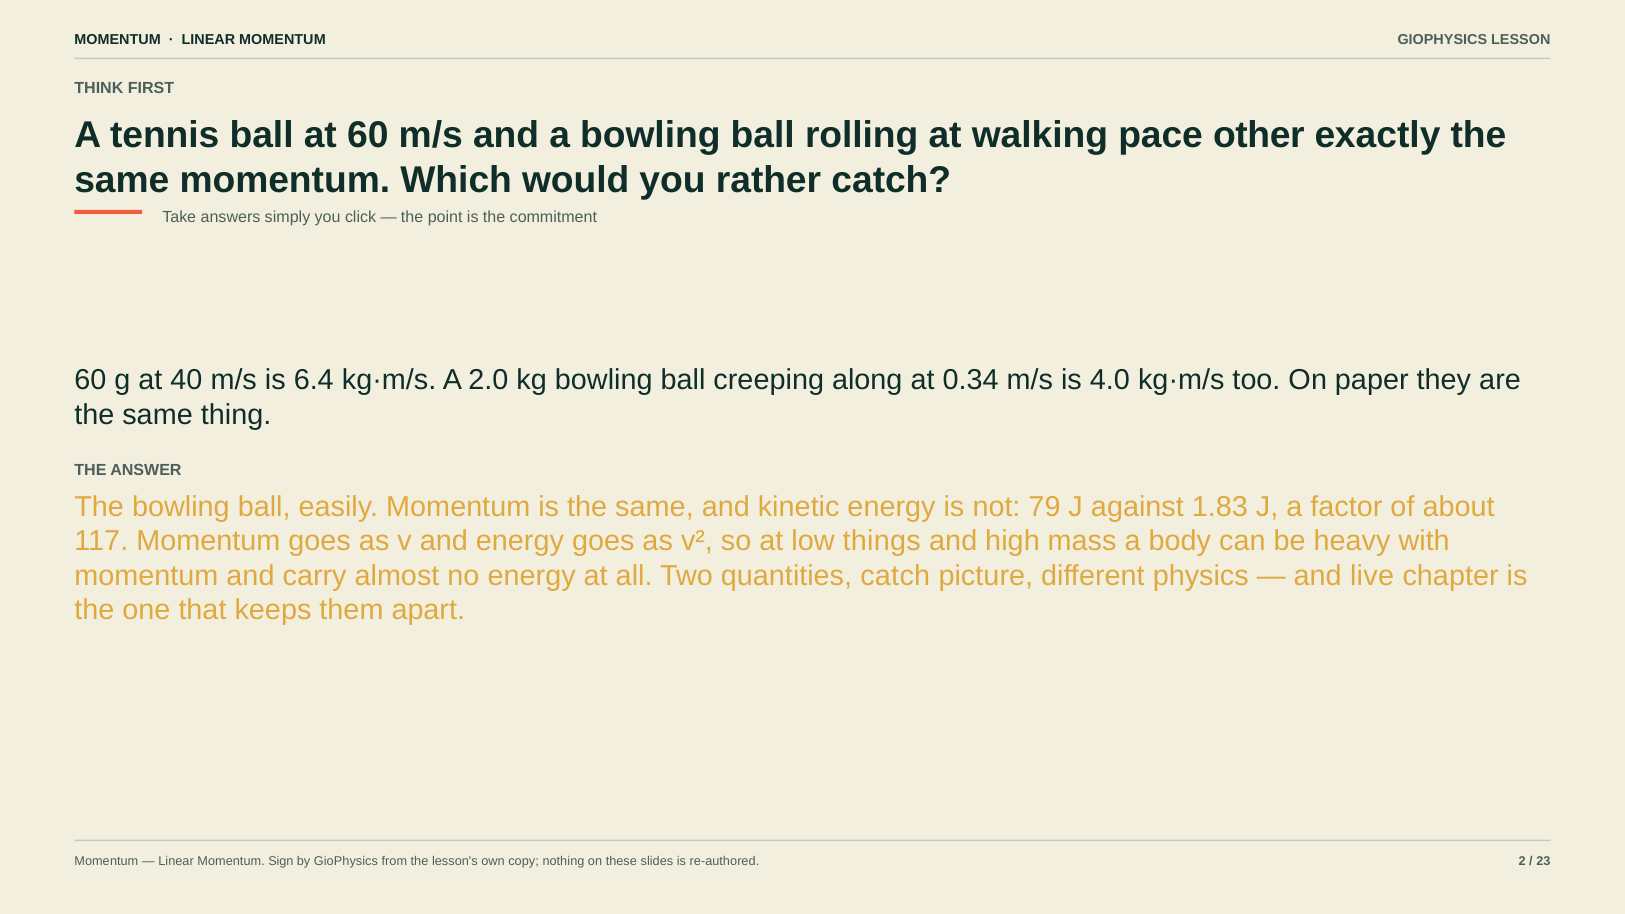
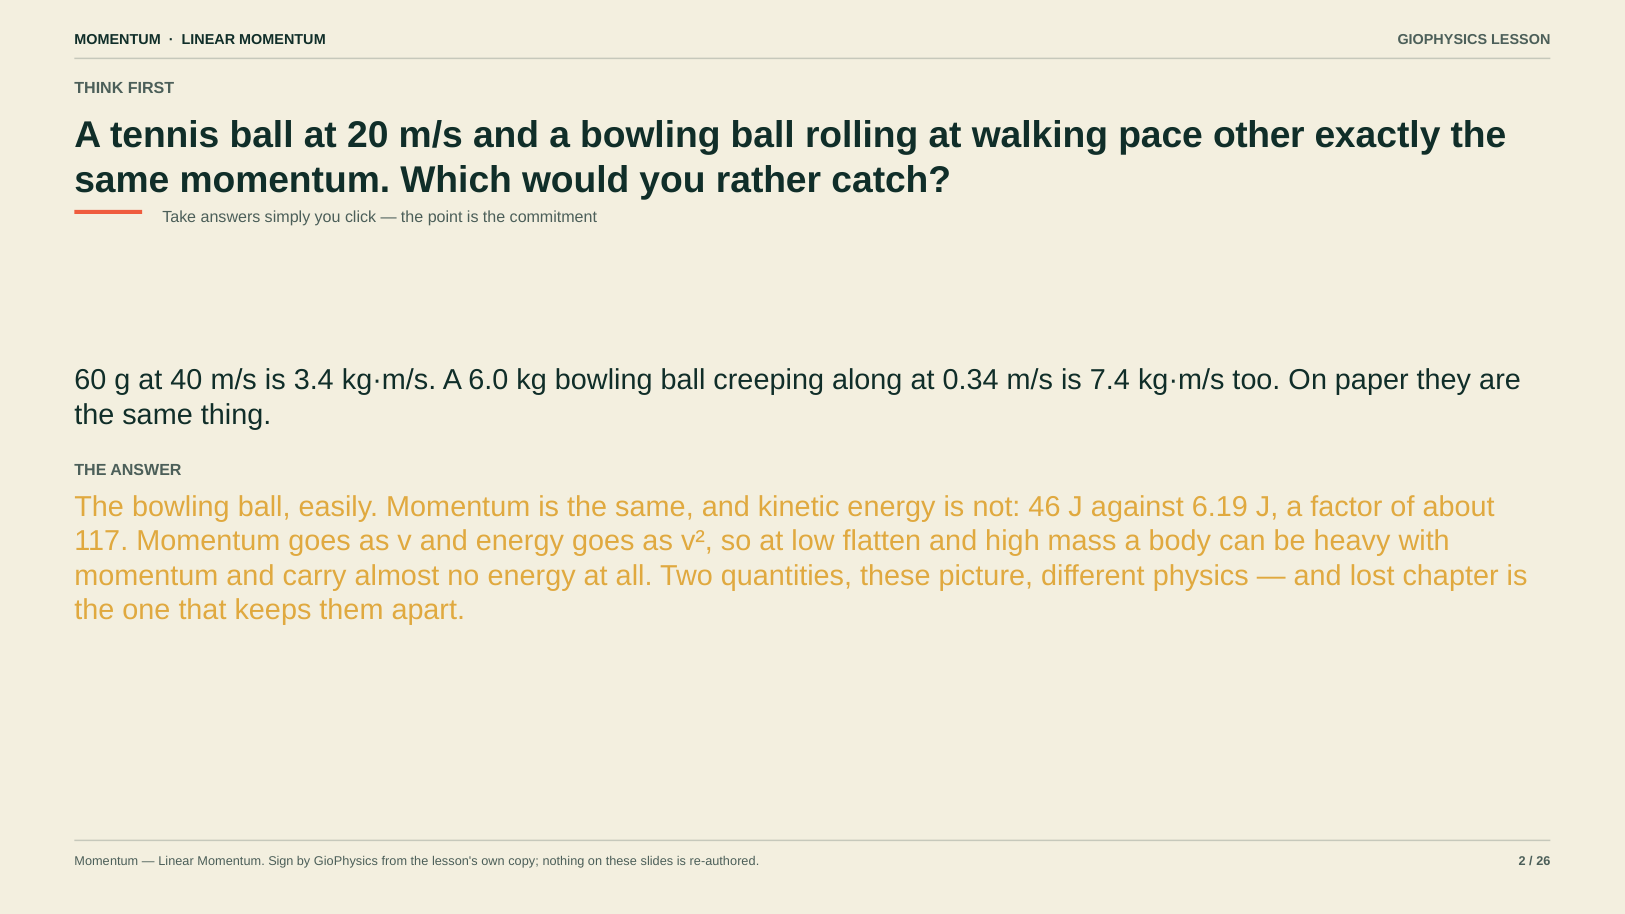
at 60: 60 -> 20 (368, 135)
6.4: 6.4 -> 3.4 (314, 380)
2.0: 2.0 -> 6.0 (488, 380)
4.0: 4.0 -> 7.4 (1110, 380)
79: 79 -> 46 (1045, 507)
1.83: 1.83 -> 6.19 (1220, 507)
things: things -> flatten (882, 541)
quantities catch: catch -> these (895, 576)
live: live -> lost (1372, 576)
23: 23 -> 26 (1543, 862)
